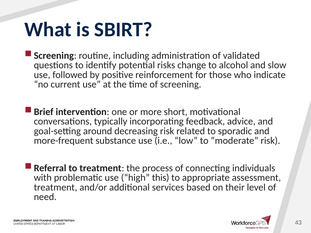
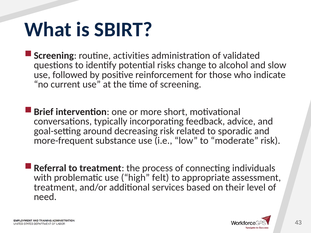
including: including -> activities (131, 56)
this: this -> felt (161, 178)
